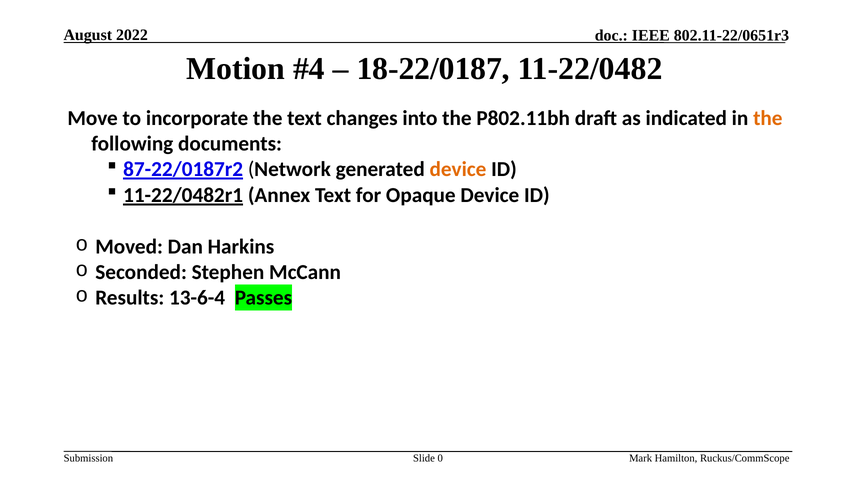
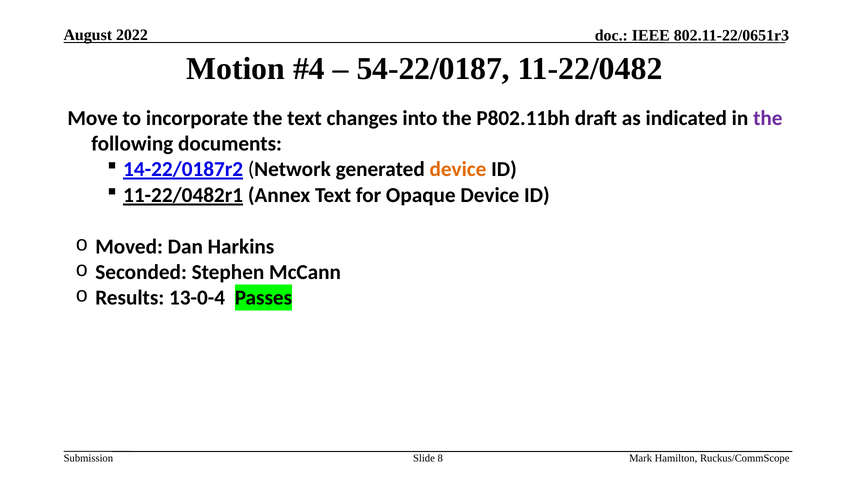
18-22/0187: 18-22/0187 -> 54-22/0187 (433, 69)
the colour: orange -> purple (768, 118)
87-22/0187r2: 87-22/0187r2 -> 14-22/0187r2 (183, 169)
13-6-4: 13-6-4 -> 13-0-4 (197, 297)
0: 0 -> 8 (440, 458)
